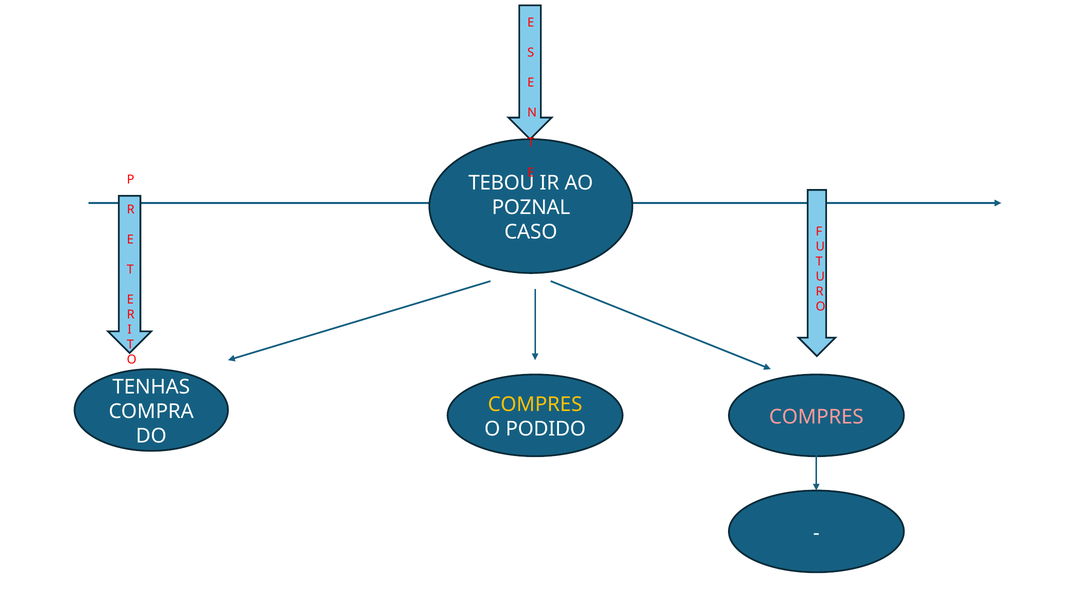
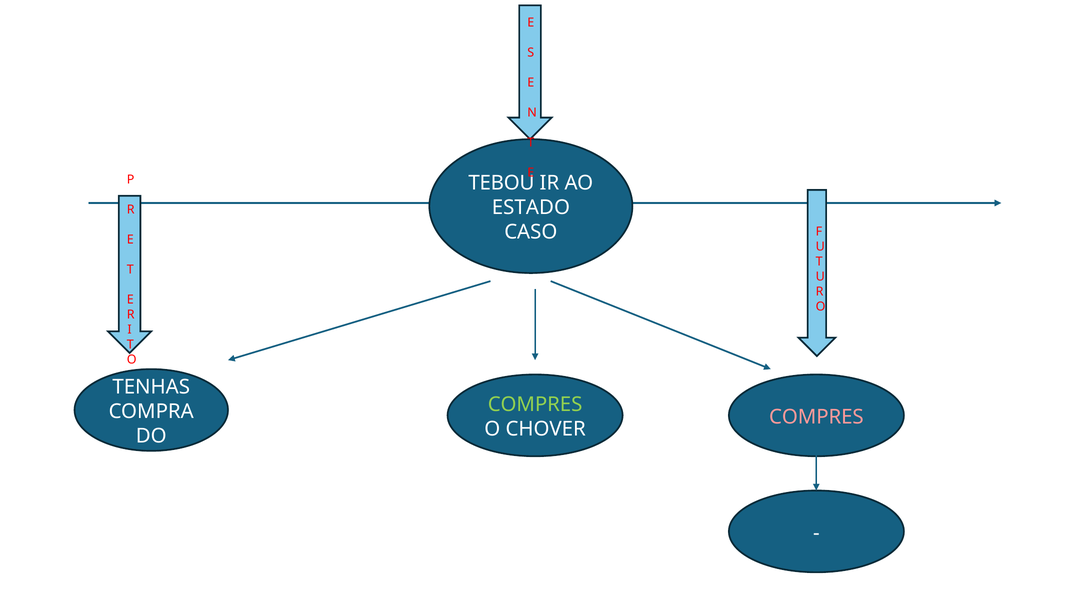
POZNAL: POZNAL -> ESTADO (531, 208)
COMPRES colour: yellow -> light green (535, 405)
PODIDO: PODIDO -> CHOVER (546, 429)
